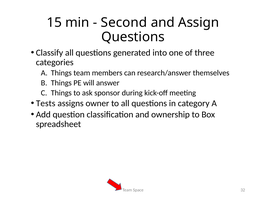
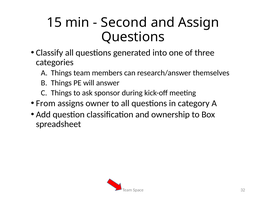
Tests: Tests -> From (46, 104)
